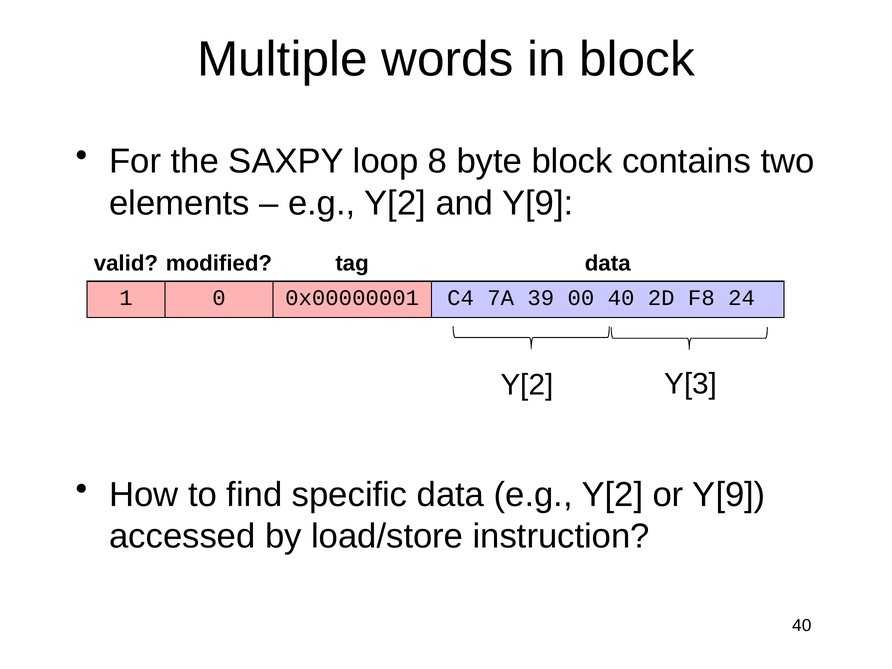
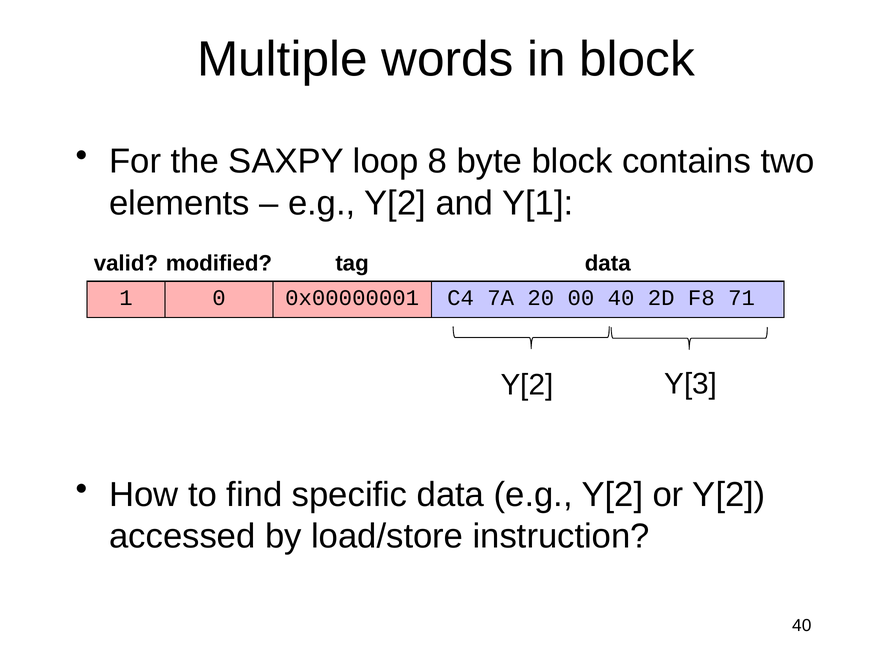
and Y[9: Y[9 -> Y[1 (538, 203)
39: 39 -> 20 (541, 298)
24: 24 -> 71 (742, 298)
or Y[9: Y[9 -> Y[2 (729, 495)
